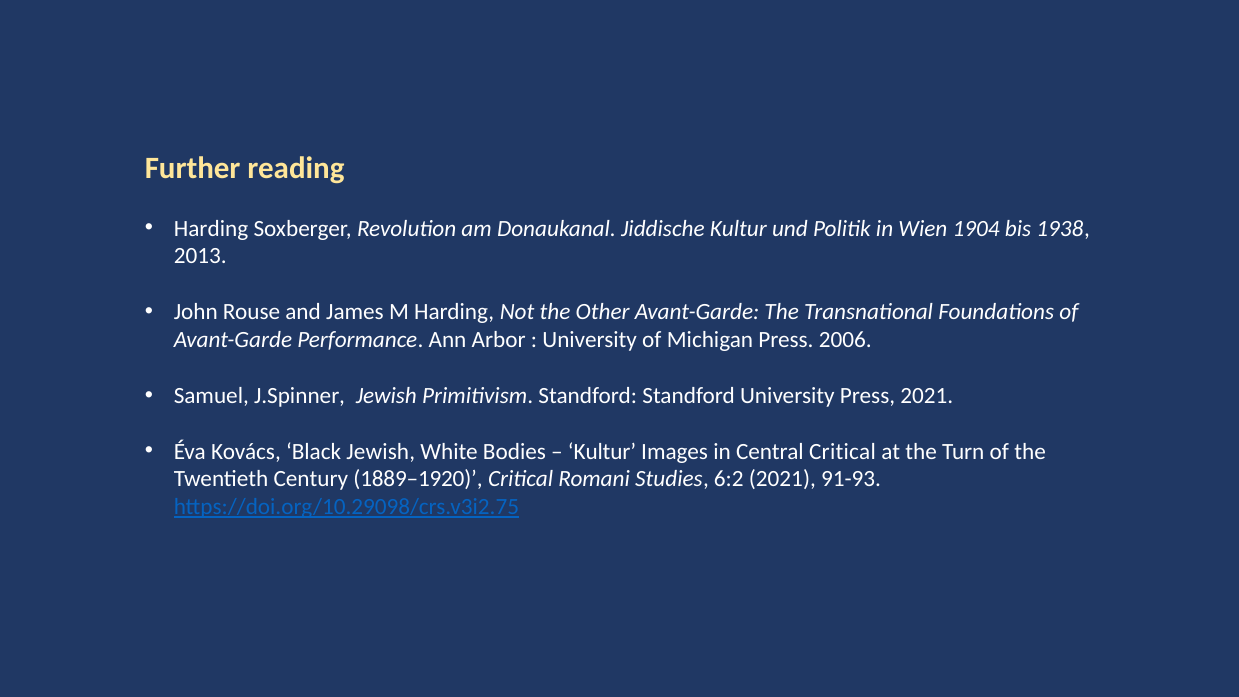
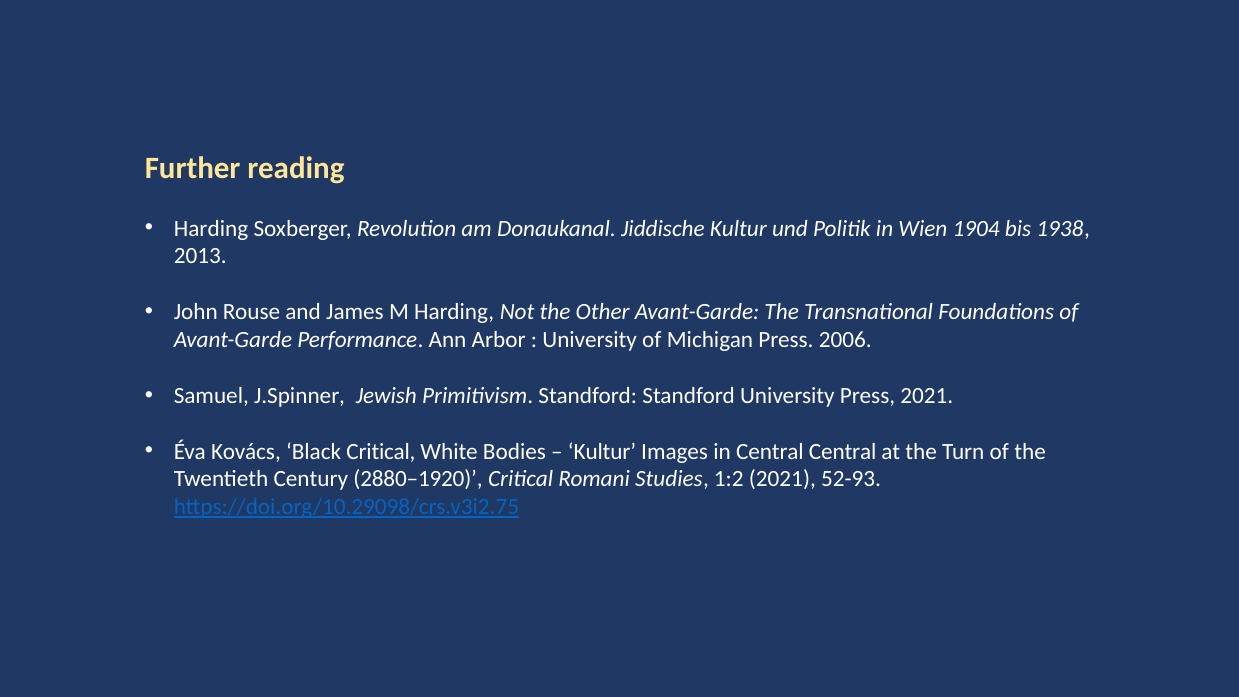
Black Jewish: Jewish -> Critical (381, 451)
Central Critical: Critical -> Central (843, 451)
1889–1920: 1889–1920 -> 2880–1920 (418, 479)
6:2: 6:2 -> 1:2 (729, 479)
91-93: 91-93 -> 52-93 (851, 479)
